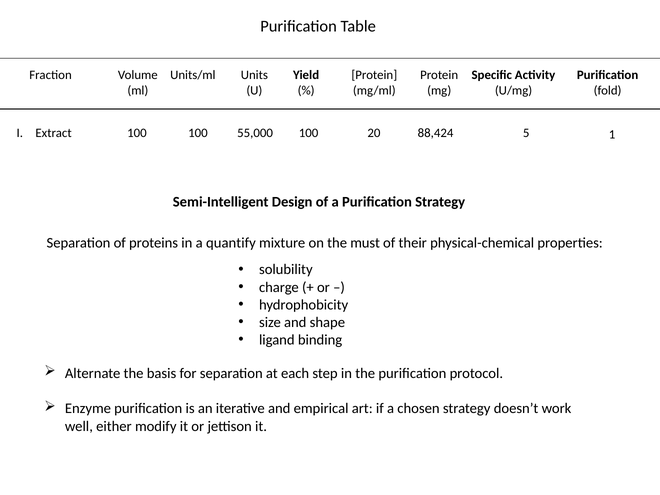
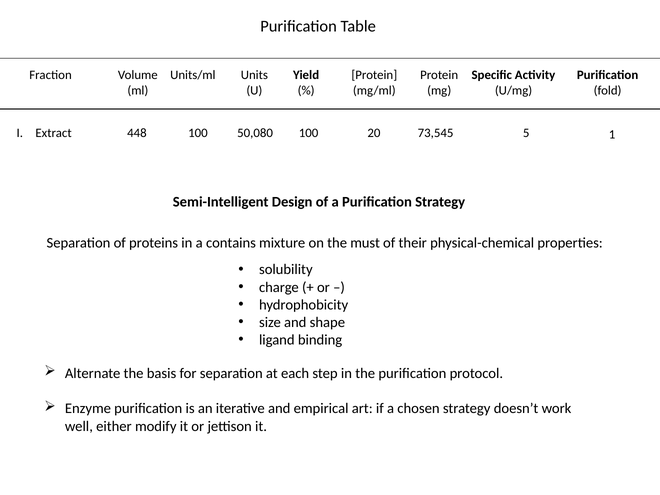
Extract 100: 100 -> 448 (137, 133)
55,000: 55,000 -> 50,080 (255, 133)
88,424: 88,424 -> 73,545 (436, 133)
quantify: quantify -> contains (231, 243)
